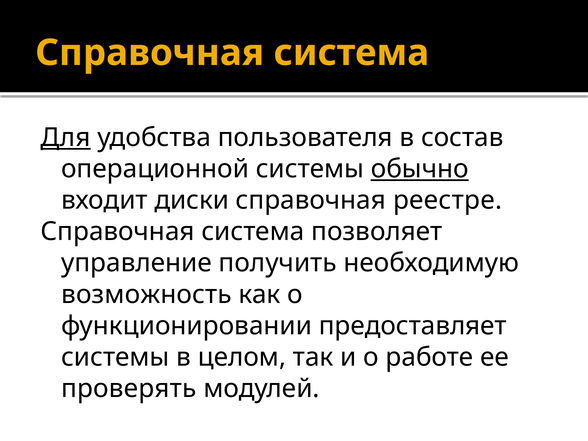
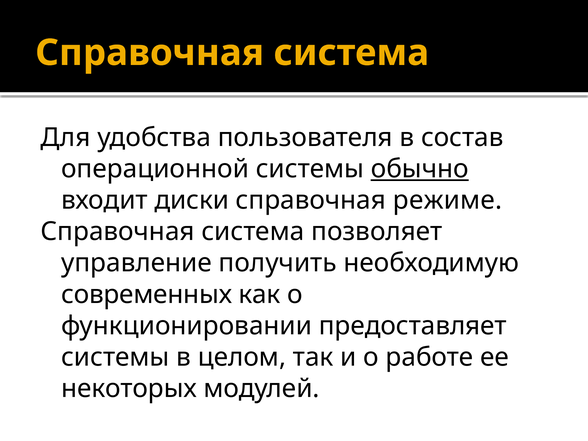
Для underline: present -> none (66, 138)
реестре: реестре -> режиме (448, 200)
возможность: возможность -> современных (147, 294)
проверять: проверять -> некоторых (129, 388)
